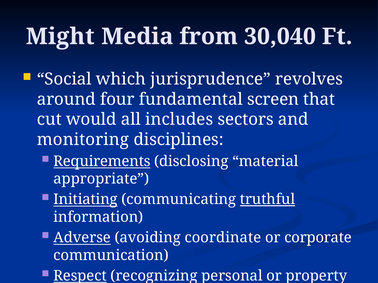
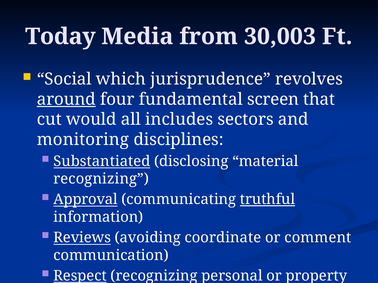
Might: Might -> Today (60, 37)
30,040: 30,040 -> 30,003 (280, 37)
around underline: none -> present (66, 99)
Requirements: Requirements -> Substantiated (102, 161)
appropriate: appropriate -> recognizing (101, 179)
Initiating: Initiating -> Approval (86, 200)
Adverse: Adverse -> Reviews (82, 238)
corporate: corporate -> comment (318, 238)
